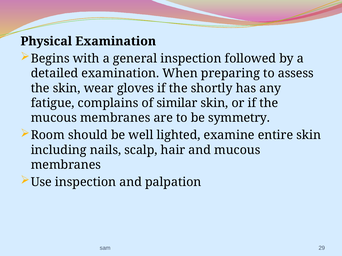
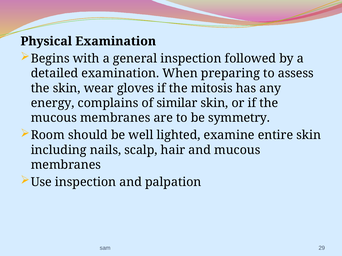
shortly: shortly -> mitosis (212, 88)
fatigue: fatigue -> energy (53, 103)
